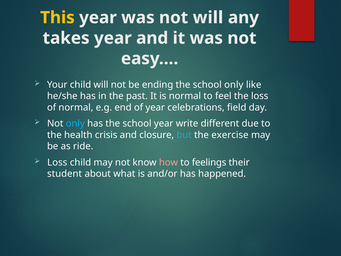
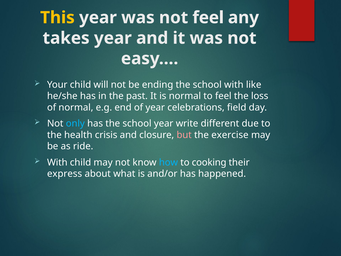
not will: will -> feel (208, 18)
school only: only -> with (234, 85)
but colour: light blue -> pink (184, 135)
Loss: Loss -> With (57, 162)
how colour: pink -> light blue (168, 162)
feelings: feelings -> cooking (209, 162)
student: student -> express (65, 174)
